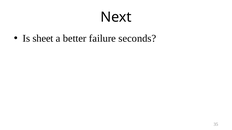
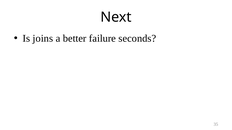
sheet: sheet -> joins (43, 39)
